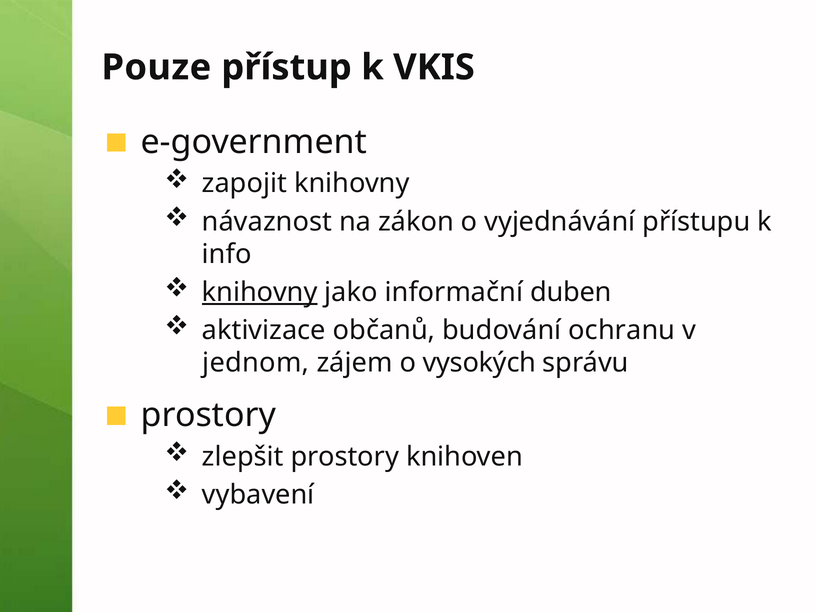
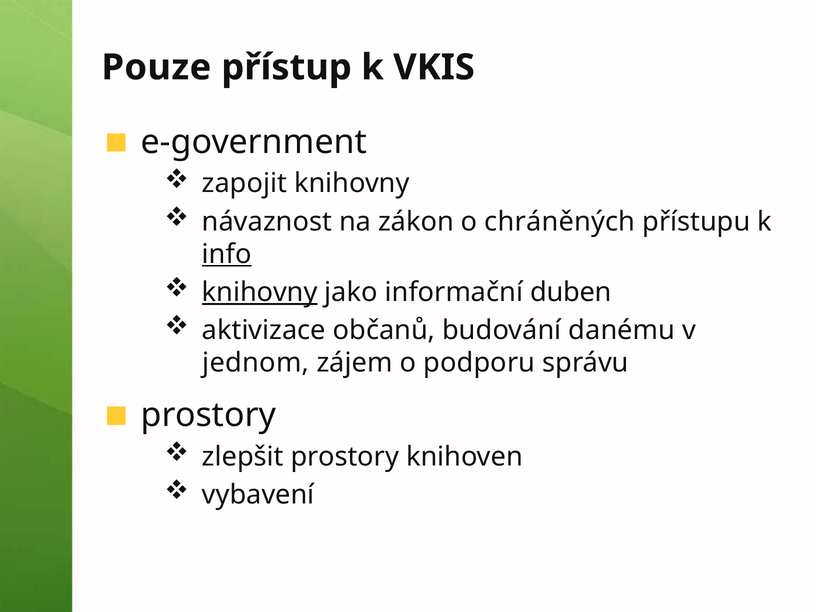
vyjednávání: vyjednávání -> chráněných (560, 222)
info underline: none -> present (227, 254)
ochranu: ochranu -> danému (622, 330)
vysokých: vysokých -> podporu (479, 363)
